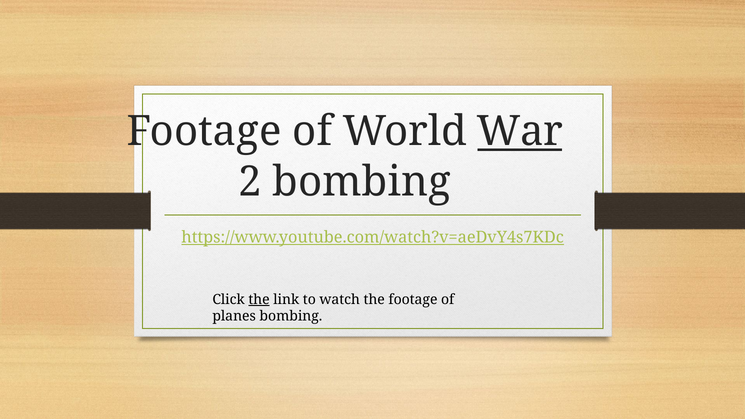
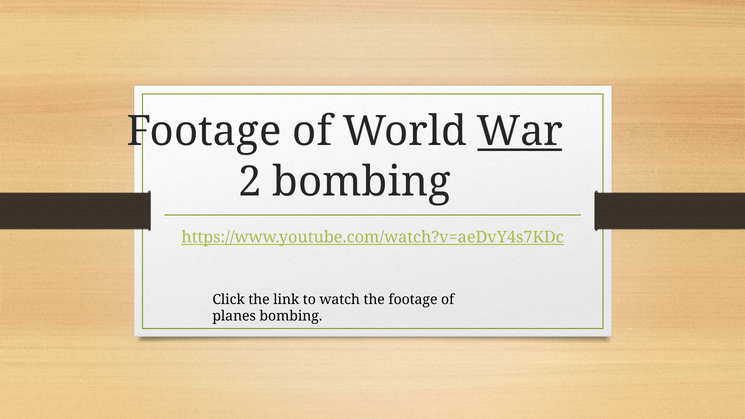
the underline: present -> none (259, 300)
